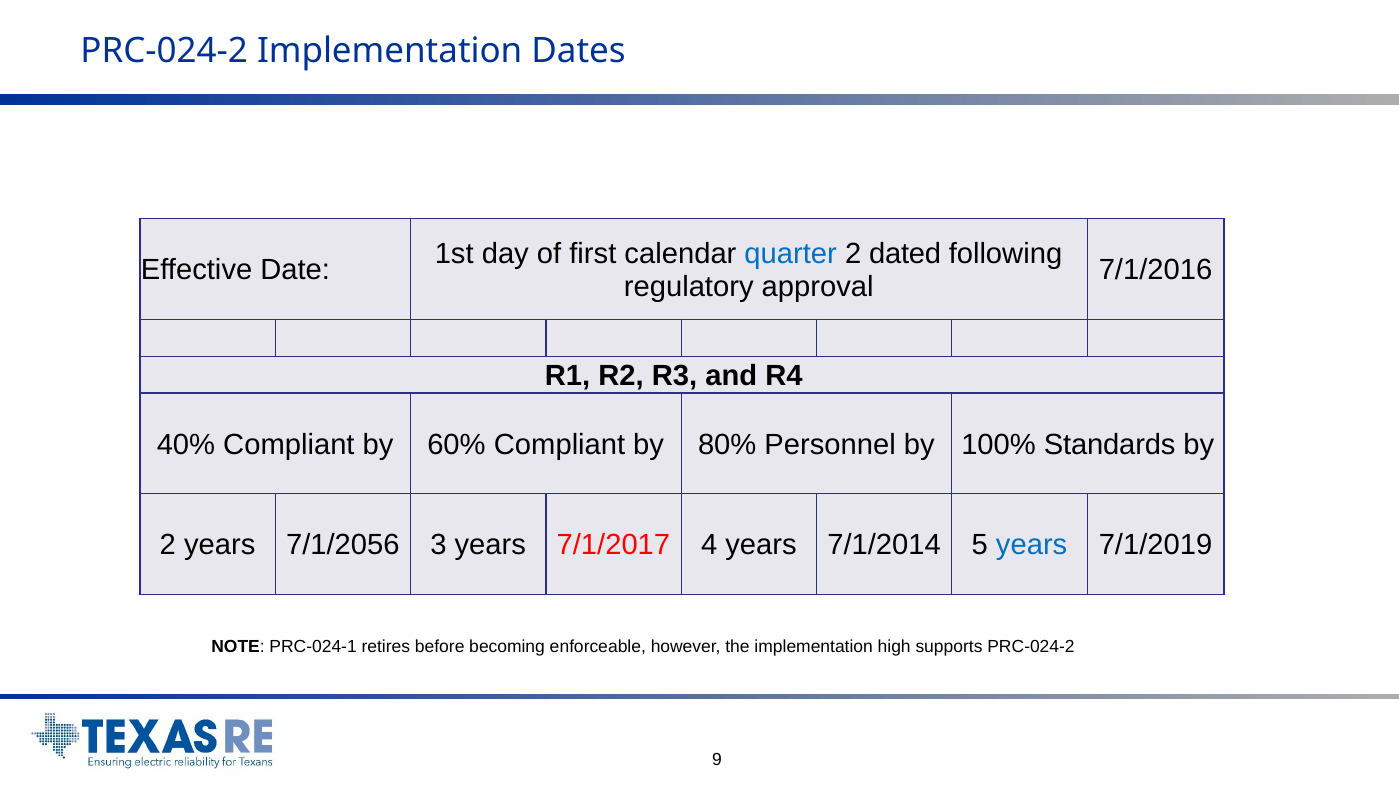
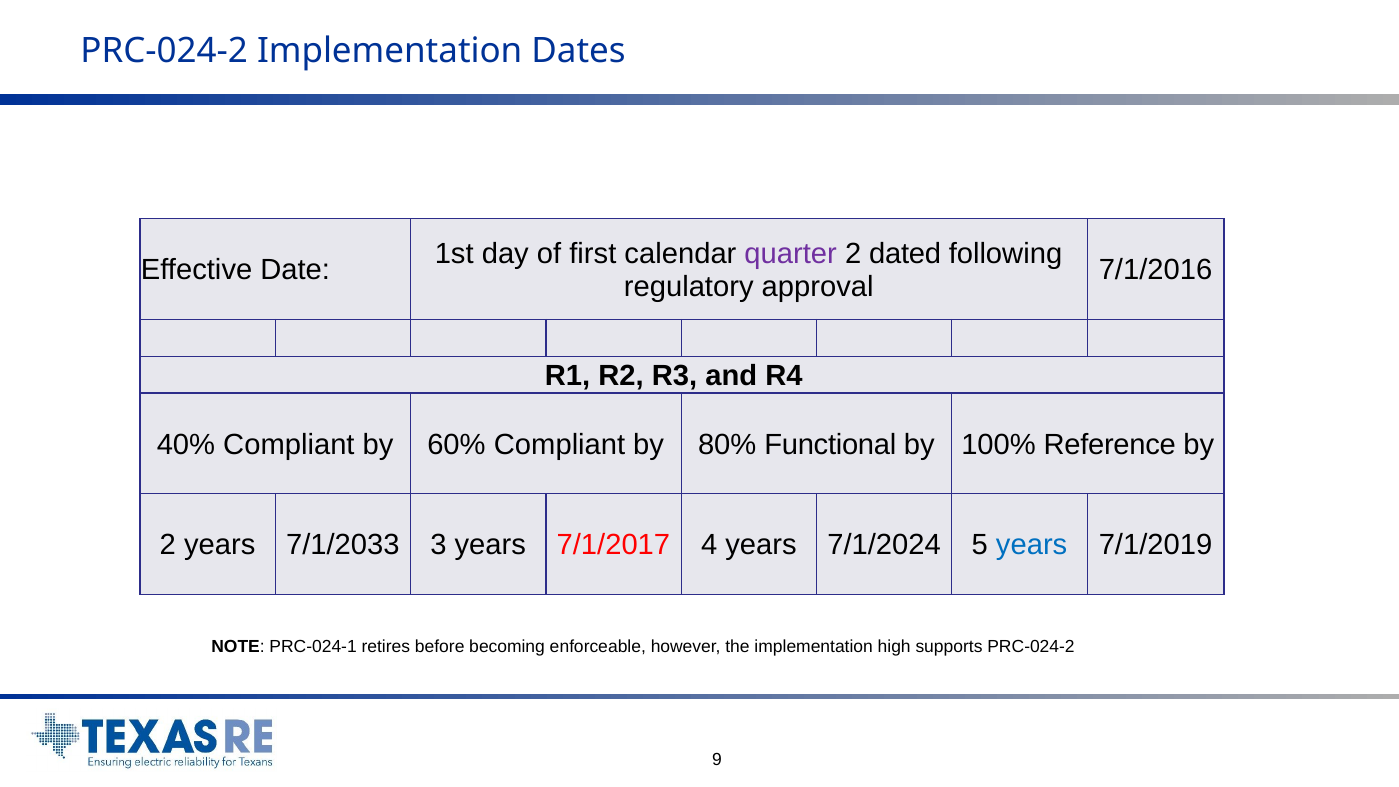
quarter colour: blue -> purple (791, 254)
Personnel: Personnel -> Functional (830, 444)
Standards: Standards -> Reference (1110, 444)
7/1/2056: 7/1/2056 -> 7/1/2033 (343, 545)
7/1/2014: 7/1/2014 -> 7/1/2024 (884, 545)
